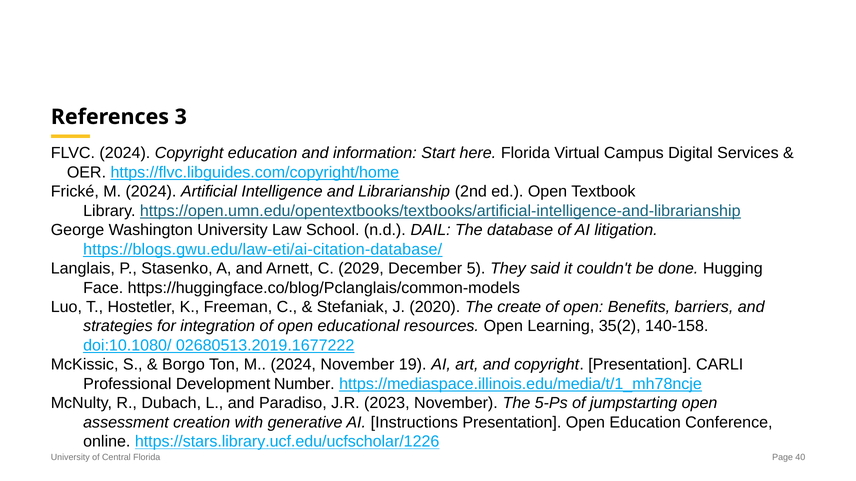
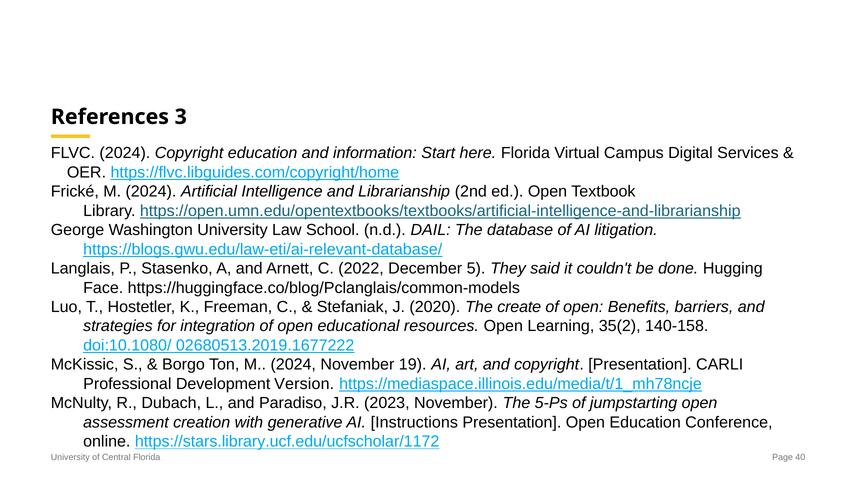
https://blogs.gwu.edu/law-eti/ai-citation-database/: https://blogs.gwu.edu/law-eti/ai-citation-database/ -> https://blogs.gwu.edu/law-eti/ai-relevant-database/ (263, 250)
2029: 2029 -> 2022 (361, 269)
Number: Number -> Version (304, 384)
https://stars.library.ucf.edu/ucfscholar/1226: https://stars.library.ucf.edu/ucfscholar/1226 -> https://stars.library.ucf.edu/ucfscholar/1172 (287, 442)
